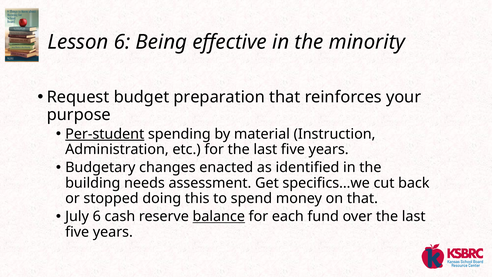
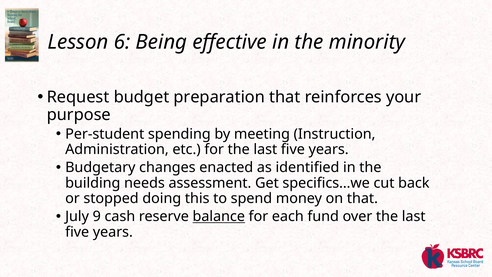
Per-student underline: present -> none (105, 134)
material: material -> meeting (262, 134)
July 6: 6 -> 9 (97, 216)
